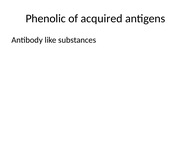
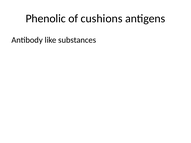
acquired: acquired -> cushions (102, 18)
